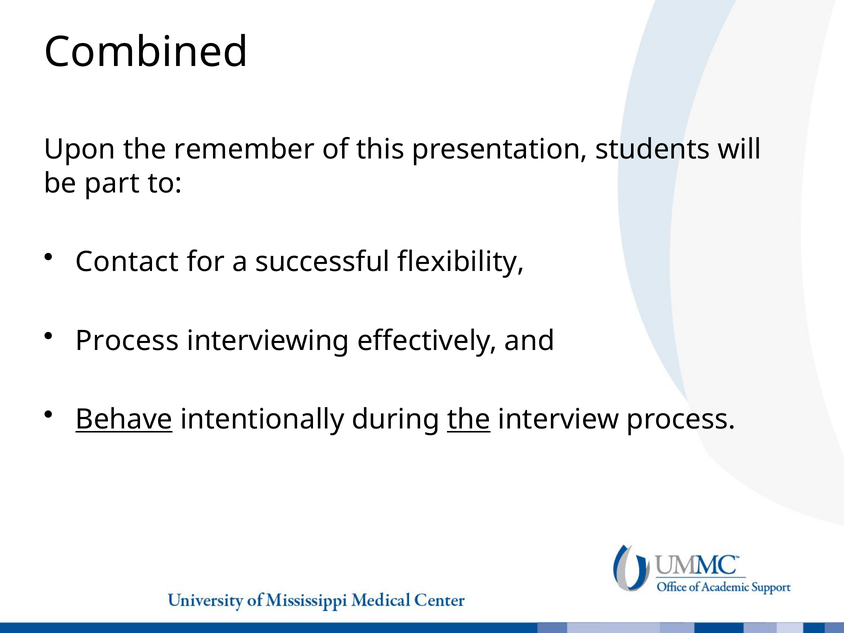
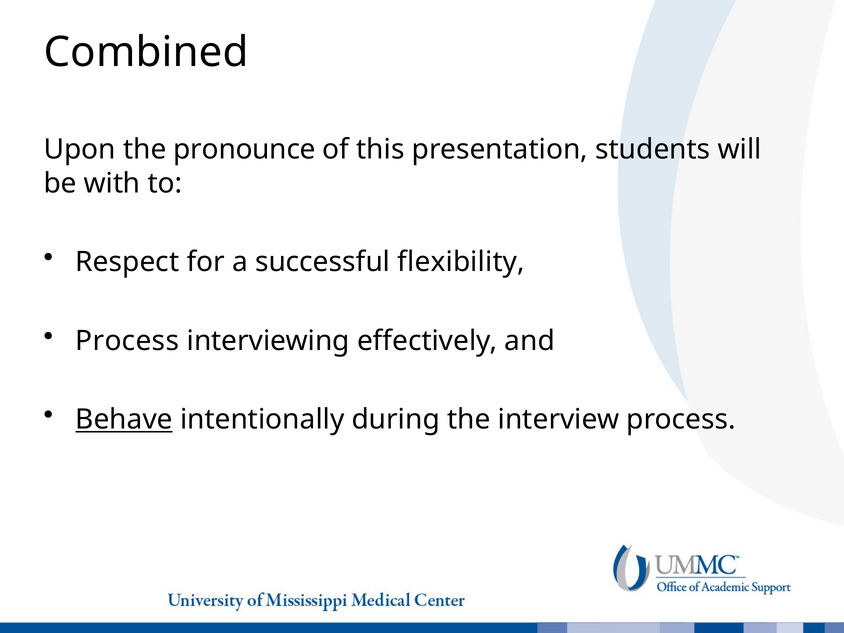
remember: remember -> pronounce (245, 150)
part: part -> with (112, 183)
Contact: Contact -> Respect (127, 262)
the underline: present -> none (469, 420)
